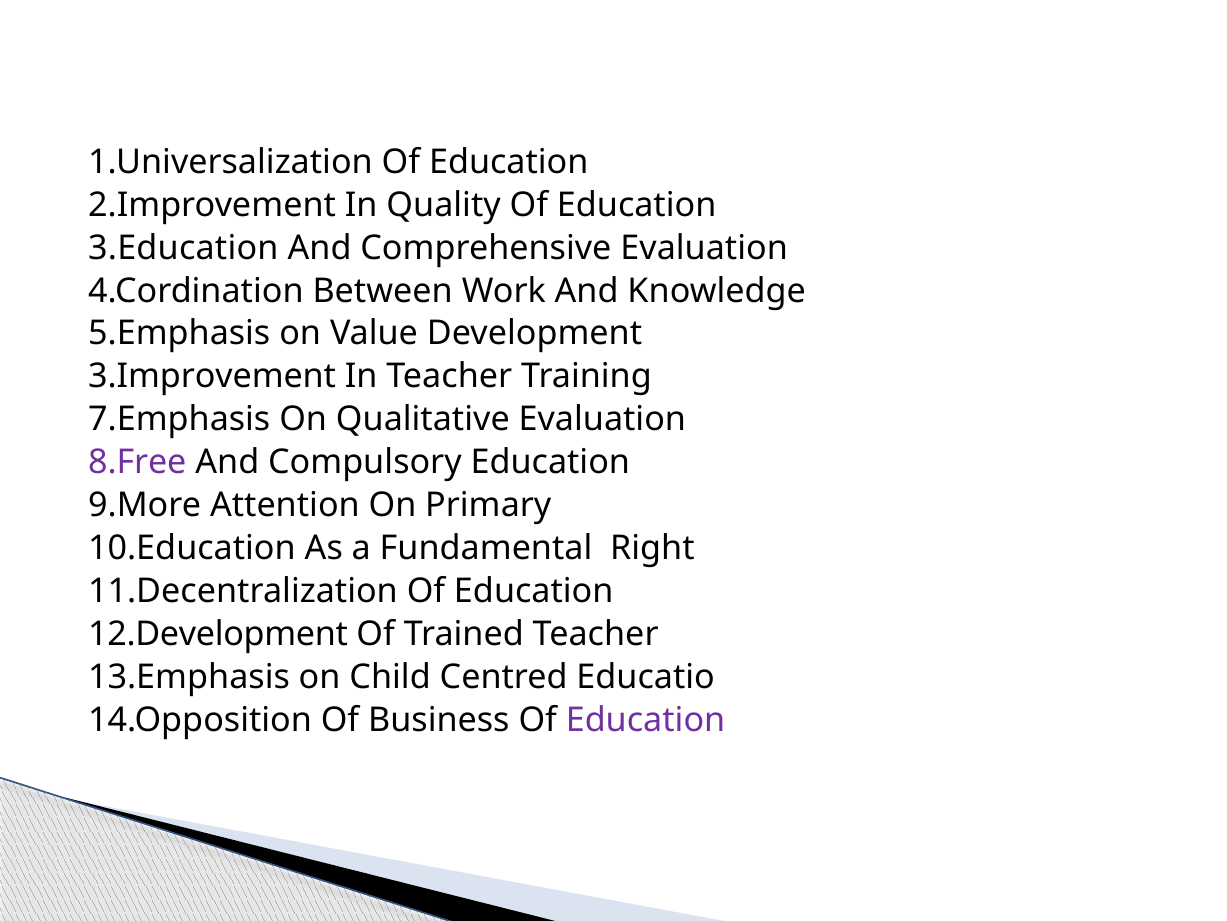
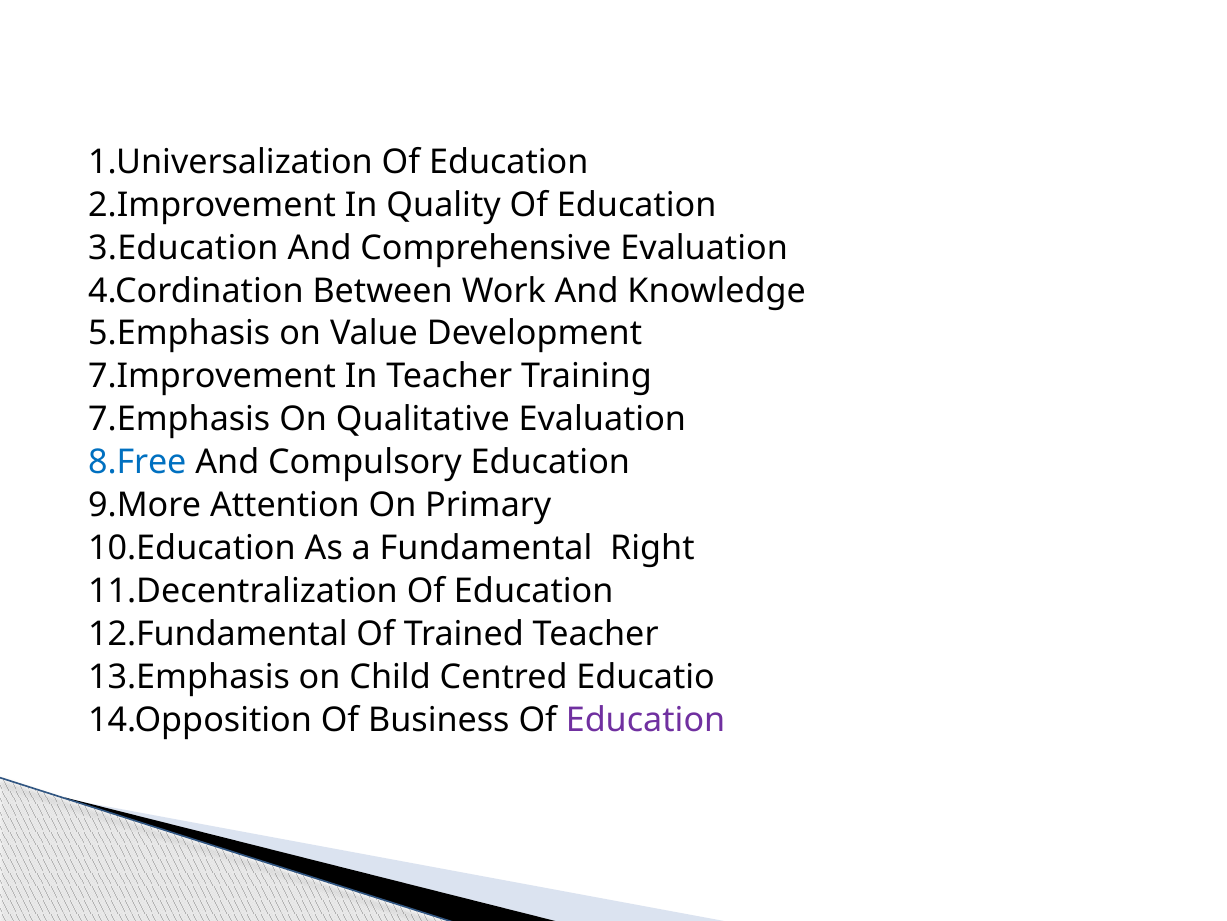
3.Improvement: 3.Improvement -> 7.Improvement (212, 376)
8.Free colour: purple -> blue (137, 462)
12.Development: 12.Development -> 12.Fundamental (218, 634)
